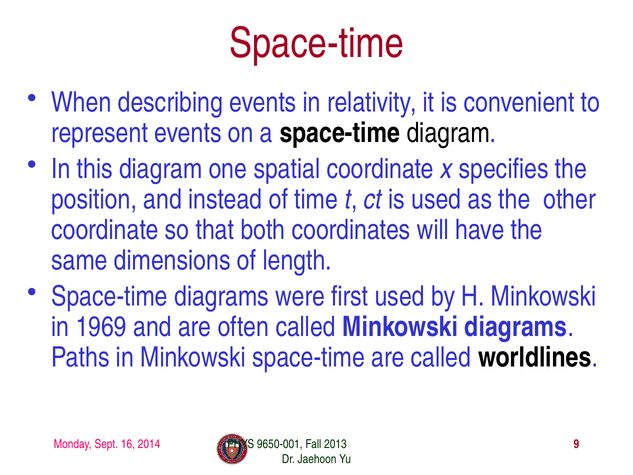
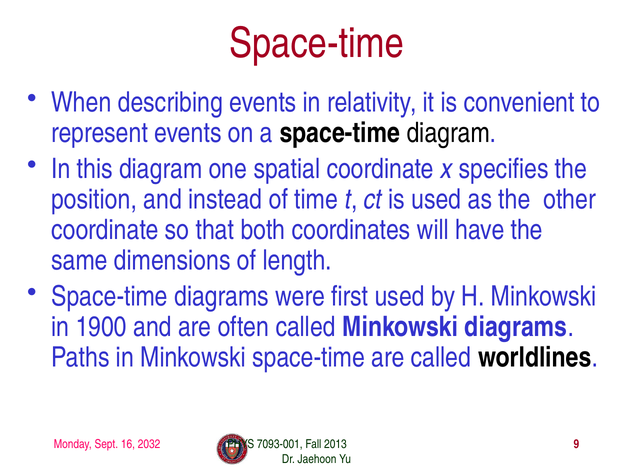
1969: 1969 -> 1900 (101, 327)
2014: 2014 -> 2032 (149, 444)
9650-001: 9650-001 -> 7093-001 (280, 444)
